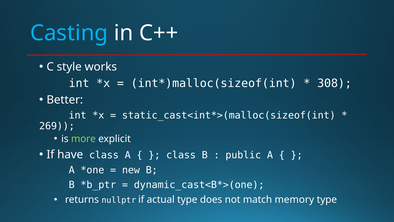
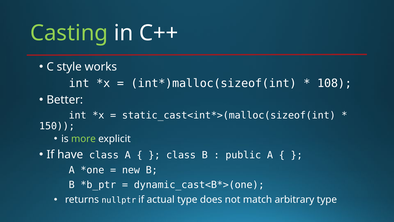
Casting colour: light blue -> light green (69, 33)
308: 308 -> 108 (334, 83)
269: 269 -> 150 (57, 126)
memory: memory -> arbitrary (294, 199)
